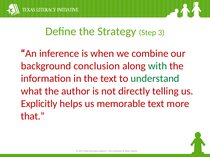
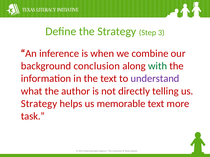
understand colour: green -> purple (155, 79)
Explicitly: Explicitly -> Strategy (39, 104)
that: that -> task (33, 117)
